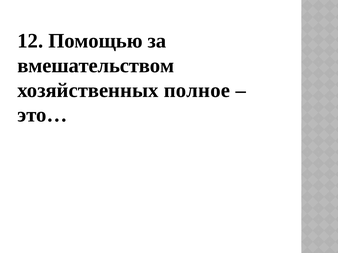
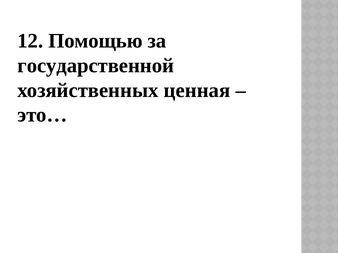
вмешательством: вмешательством -> государственной (96, 66)
полное: полное -> ценная (197, 90)
